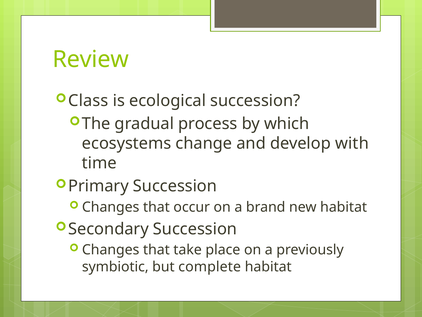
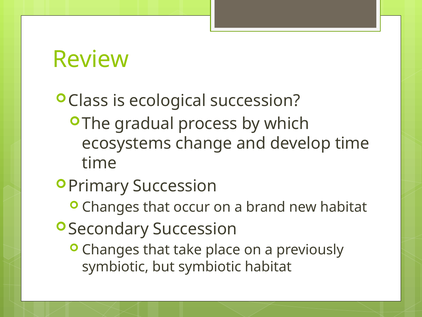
develop with: with -> time (352, 143)
but complete: complete -> symbiotic (210, 266)
